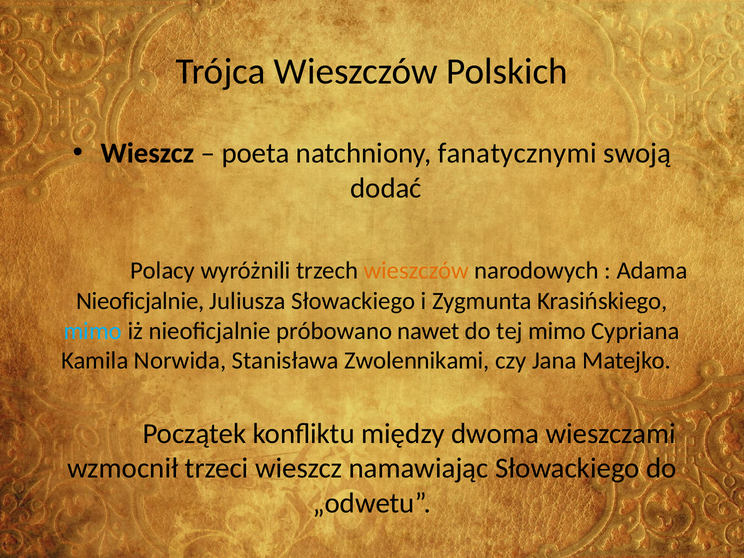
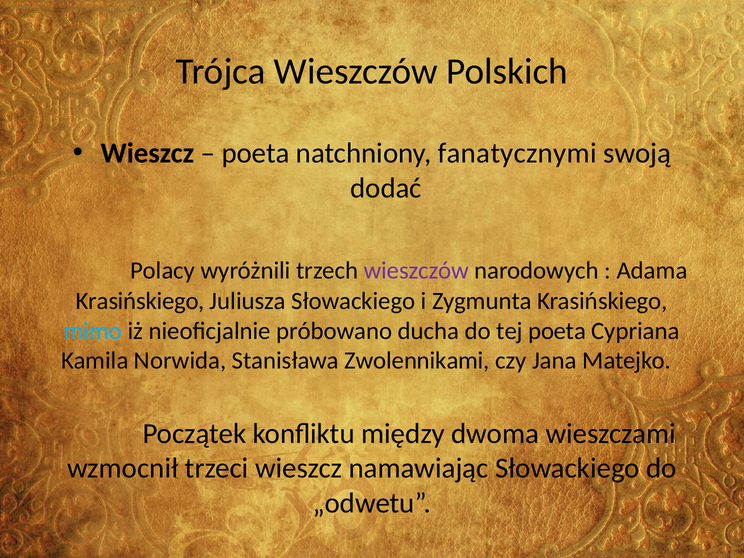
wieszczów colour: orange -> purple (416, 270)
Nieoficjalnie: Nieoficjalnie -> Krasińskiego (140, 301)
nawet: nawet -> ducha (428, 331)
tej mimo: mimo -> poeta (557, 331)
